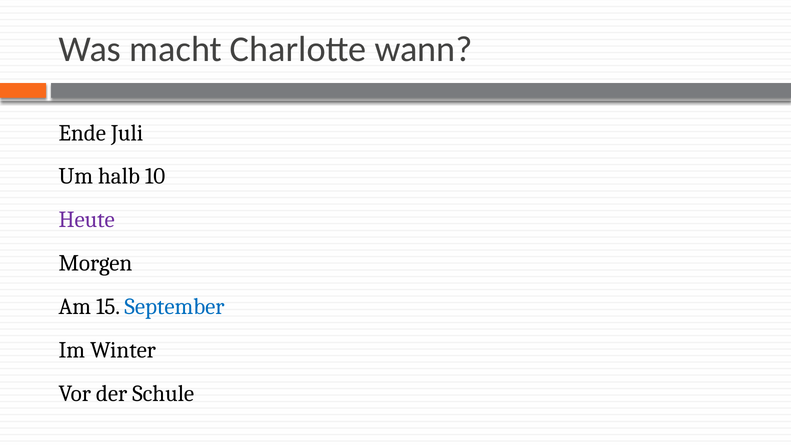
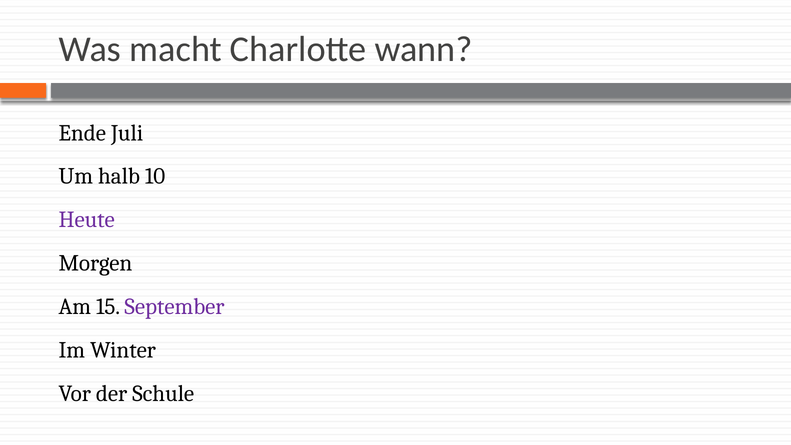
September colour: blue -> purple (174, 307)
